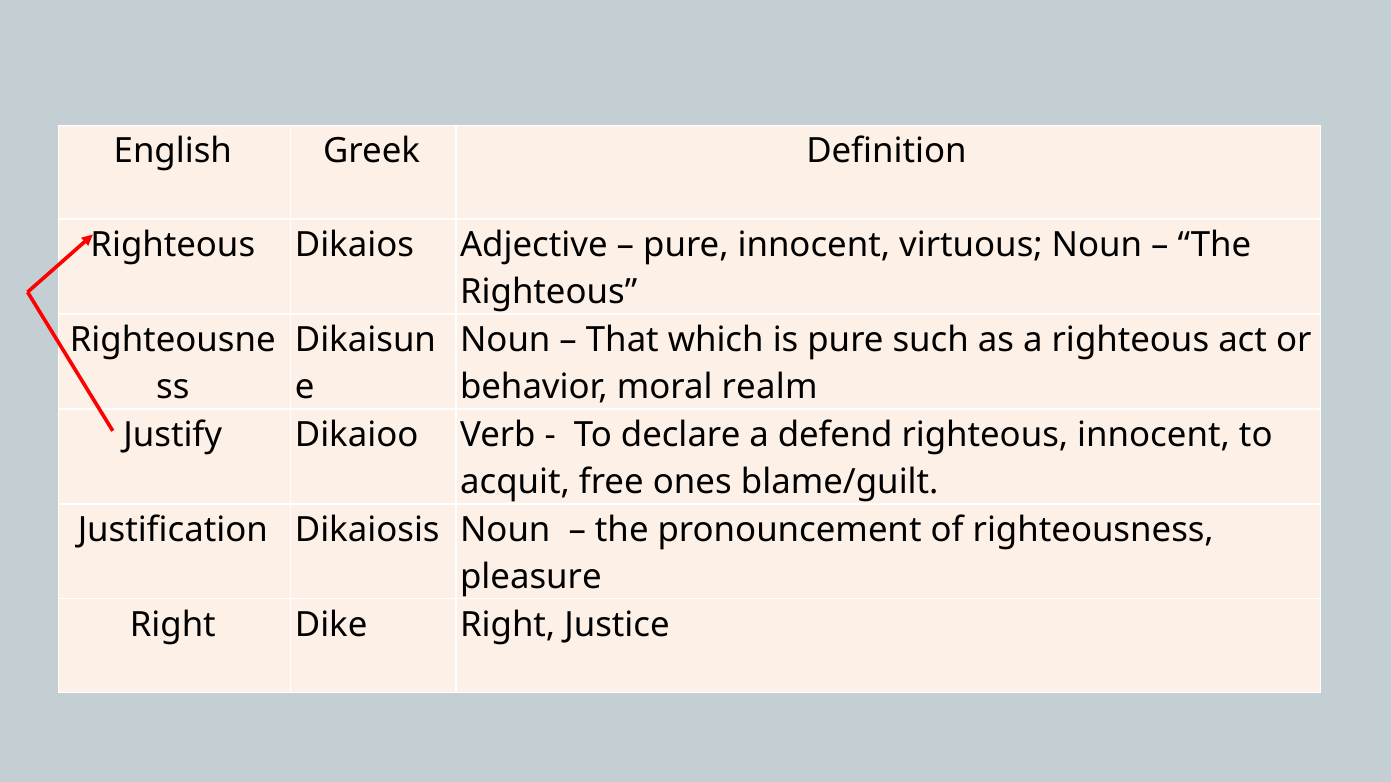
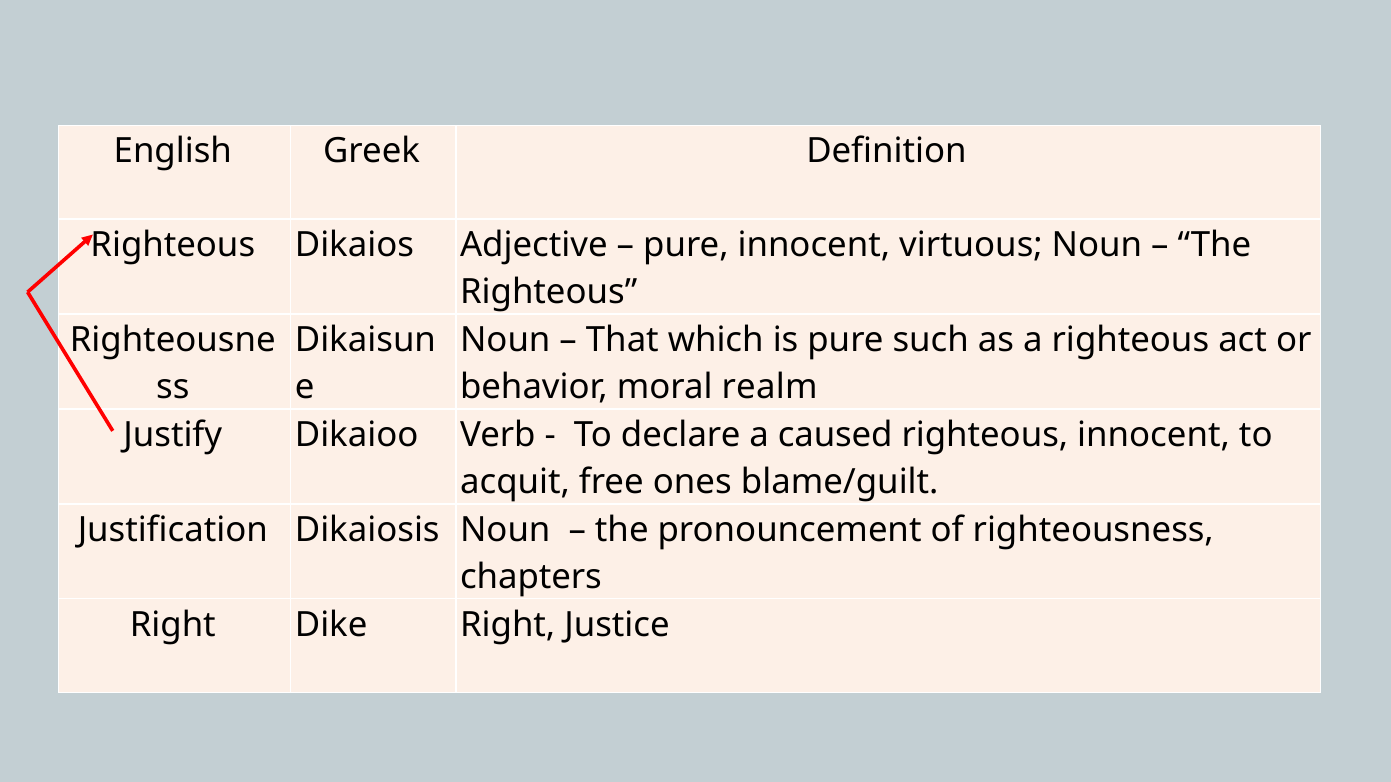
defend: defend -> caused (835, 435)
pleasure: pleasure -> chapters (531, 577)
